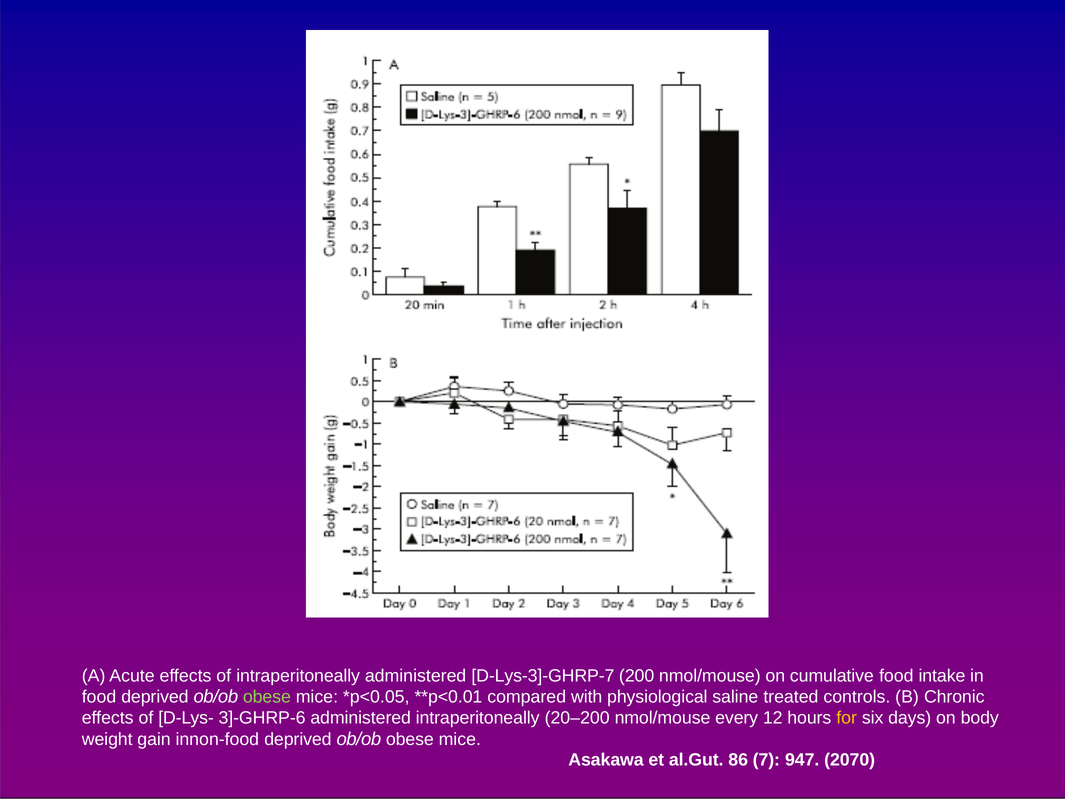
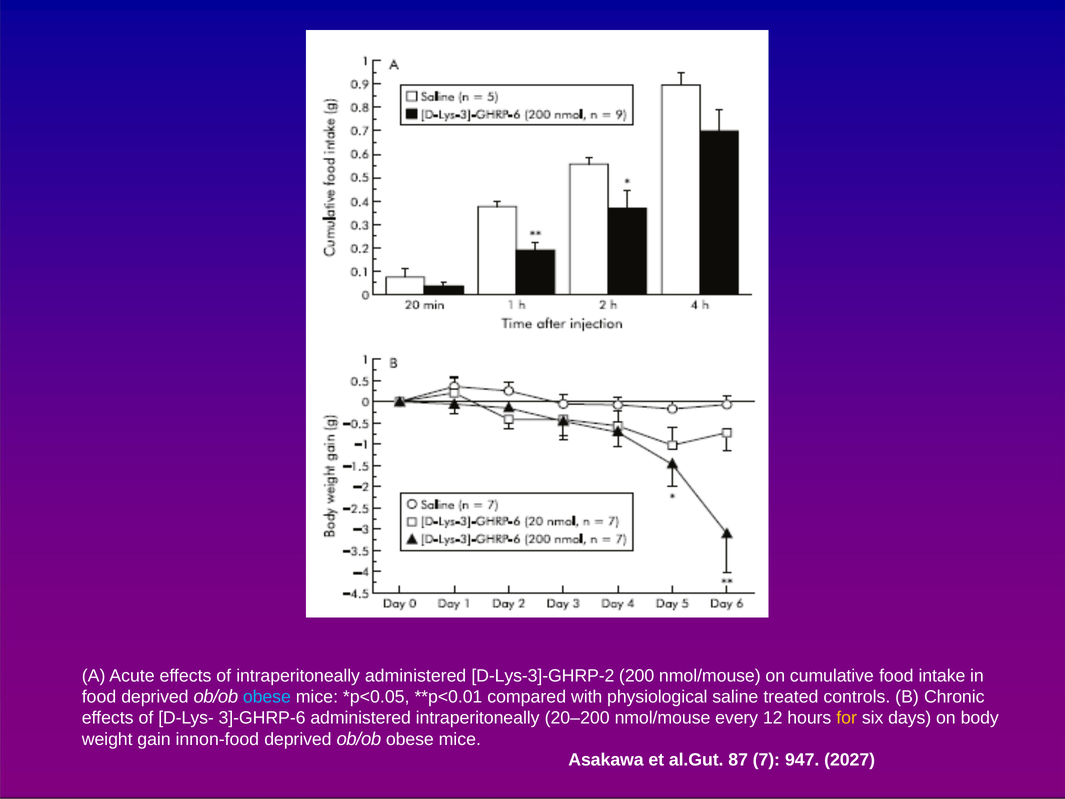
D-Lys-3]-GHRP-7: D-Lys-3]-GHRP-7 -> D-Lys-3]-GHRP-2 (543, 675)
obese colour: light green -> light blue (267, 697)
86: 86 -> 87 (738, 760)
2070: 2070 -> 2027 (850, 760)
